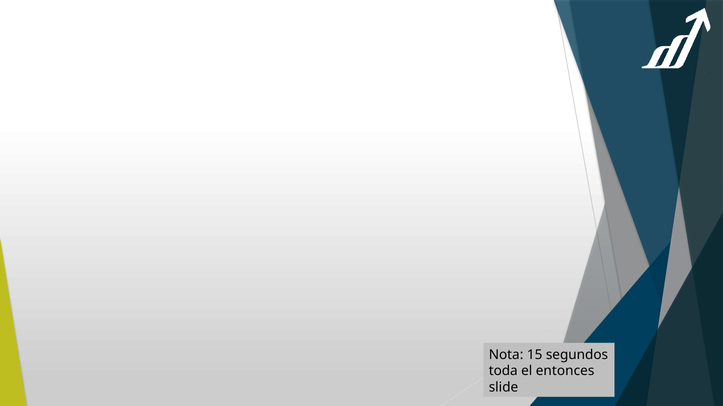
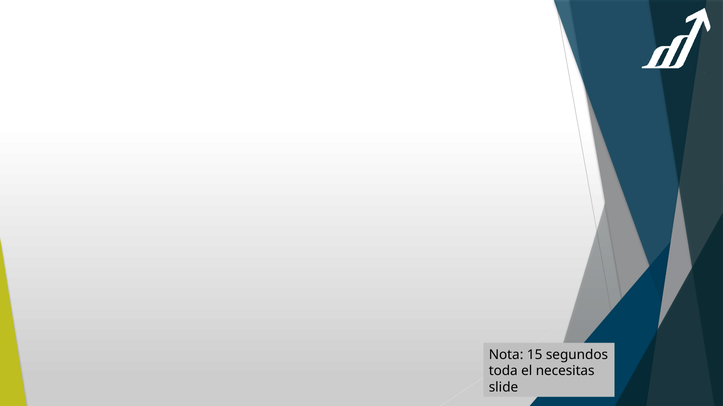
entonces: entonces -> necesitas (565, 371)
